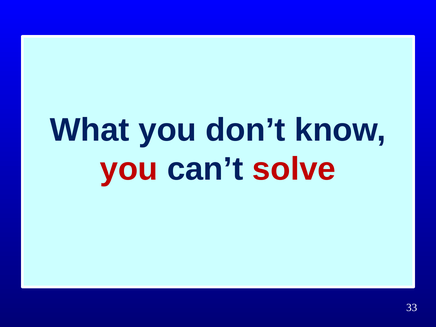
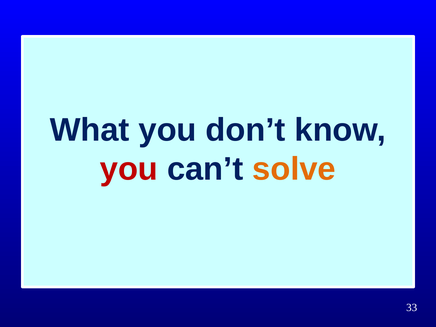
solve colour: red -> orange (294, 169)
